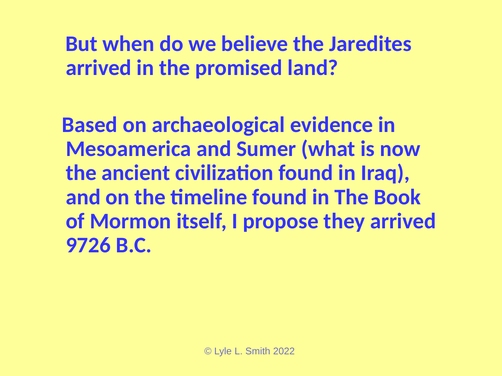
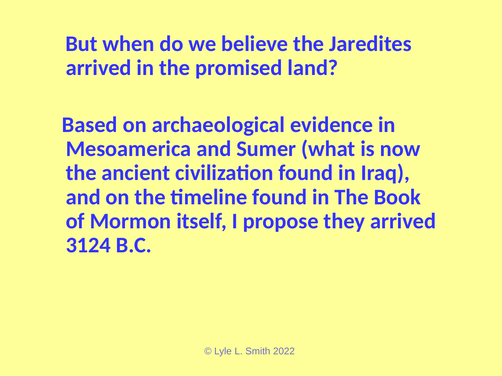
9726: 9726 -> 3124 (88, 246)
